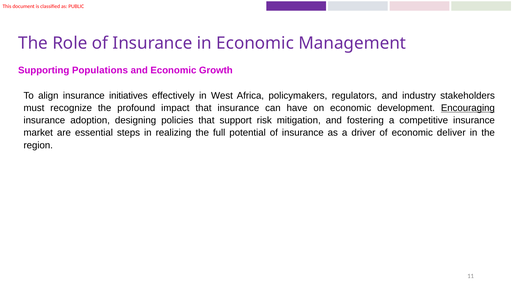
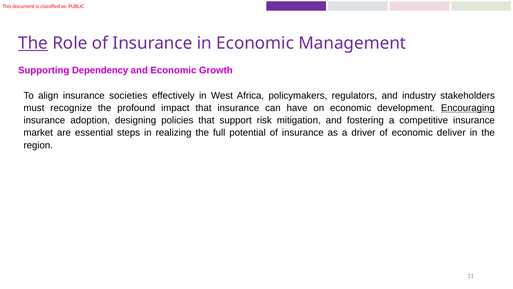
The underline: none -> present (33, 43)
Populations: Populations -> Dependency (100, 70)
initiatives: initiatives -> societies (128, 96)
